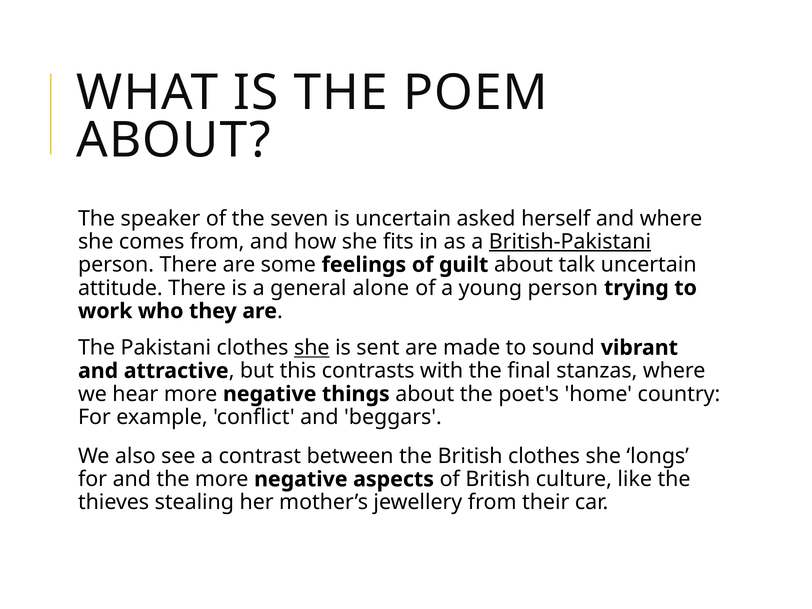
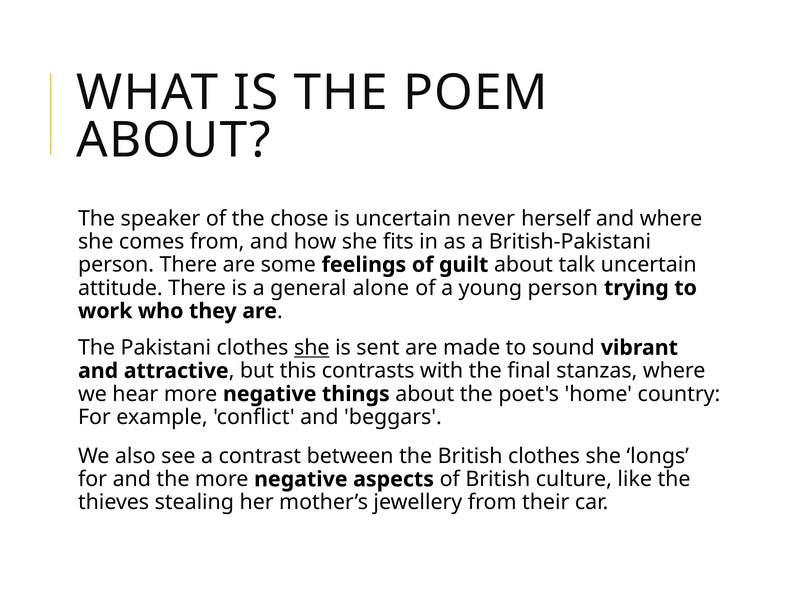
seven: seven -> chose (299, 219)
asked: asked -> never (486, 219)
British-Pakistani underline: present -> none (570, 242)
